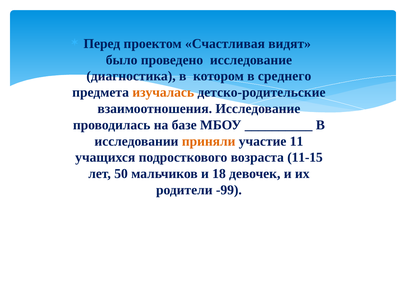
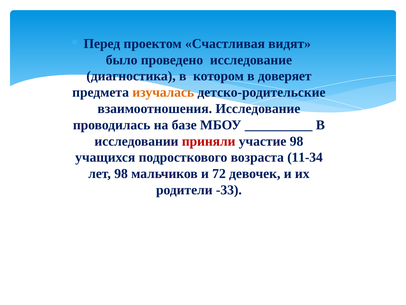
среднего: среднего -> доверяет (285, 76)
приняли colour: orange -> red (209, 141)
участие 11: 11 -> 98 (297, 141)
11-15: 11-15 -> 11-34 (305, 157)
лет 50: 50 -> 98 (121, 174)
18: 18 -> 72 (219, 174)
-99: -99 -> -33 (229, 190)
